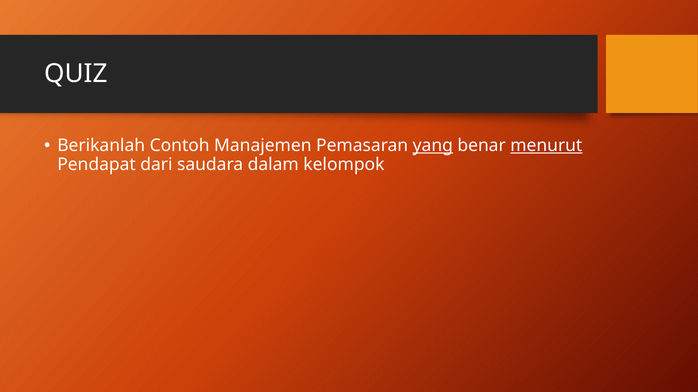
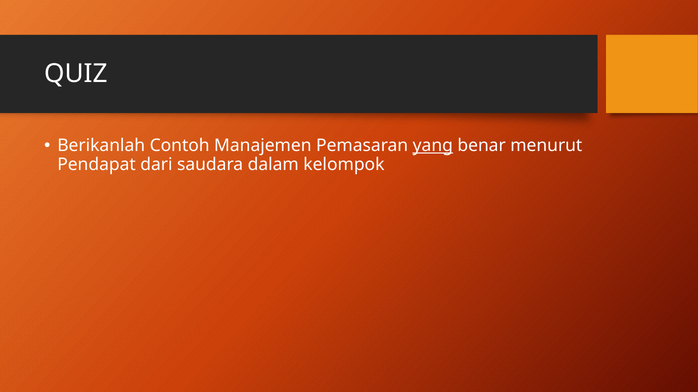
menurut underline: present -> none (546, 146)
